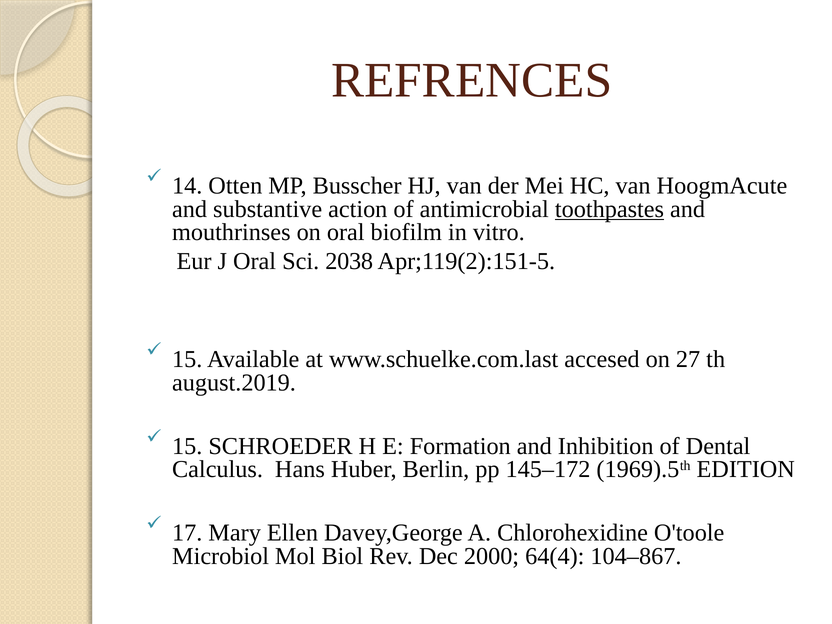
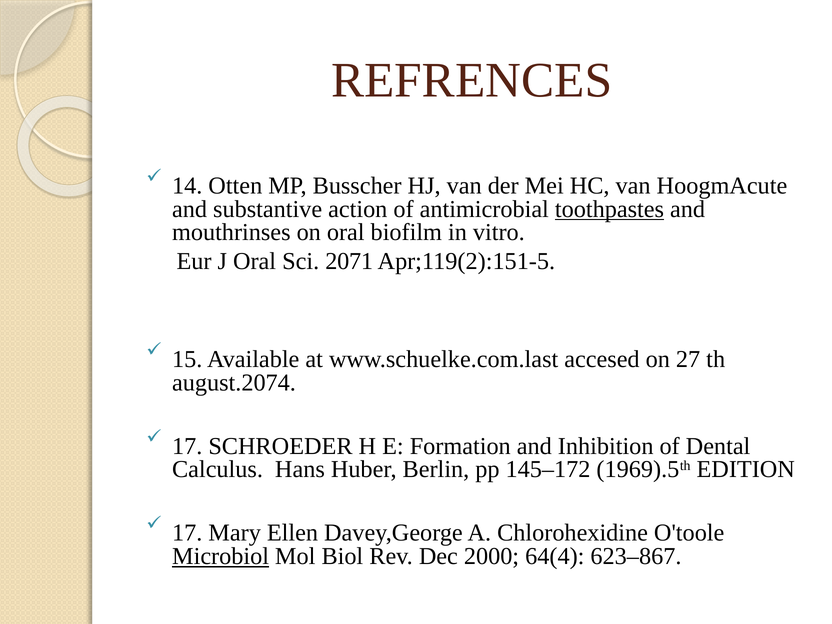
2038: 2038 -> 2071 (349, 261)
august.2019: august.2019 -> august.2074 (234, 383)
15: 15 -> 17 (187, 446)
Microbiol underline: none -> present (221, 556)
104–867: 104–867 -> 623–867 (636, 556)
